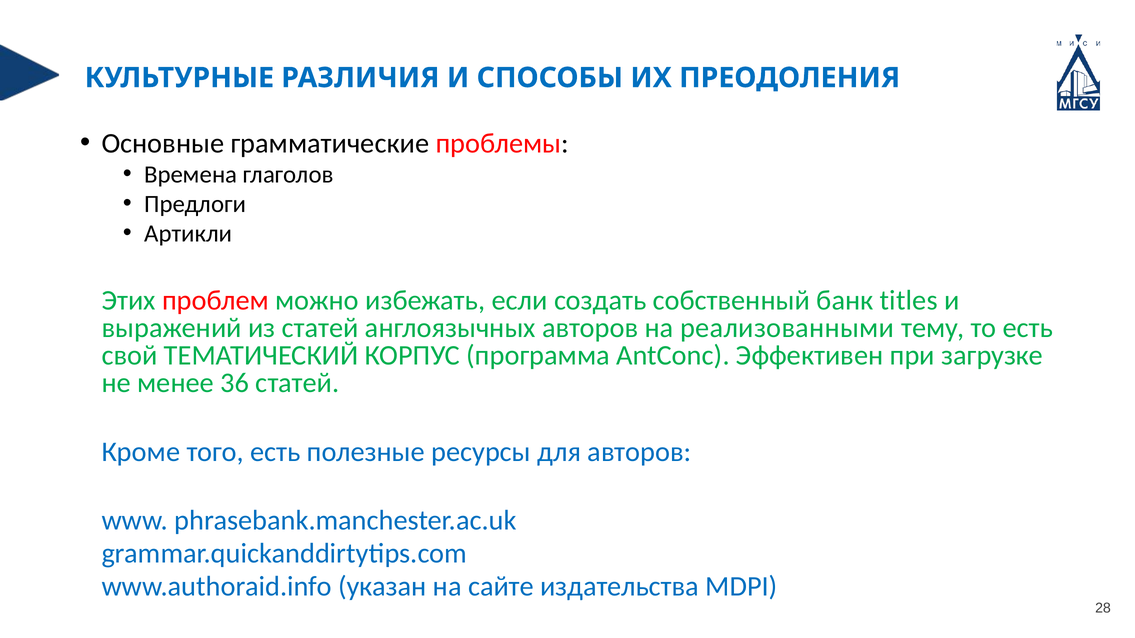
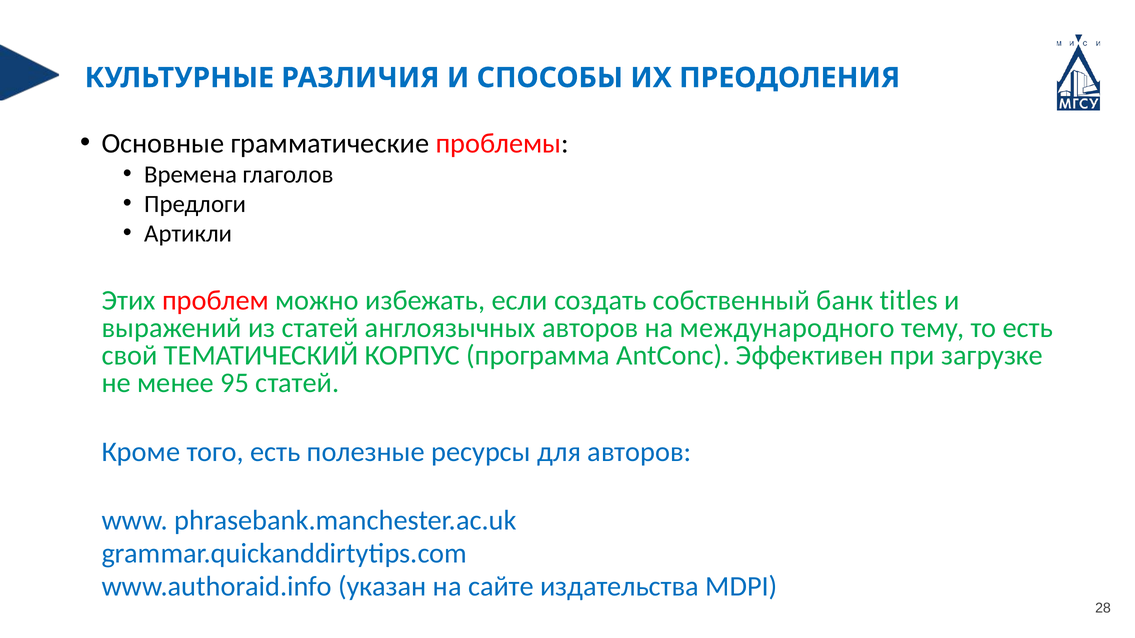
реализованными: реализованными -> международного (787, 328)
36: 36 -> 95 (235, 383)
